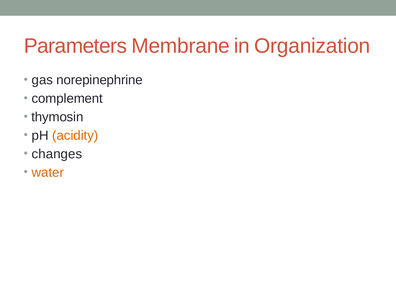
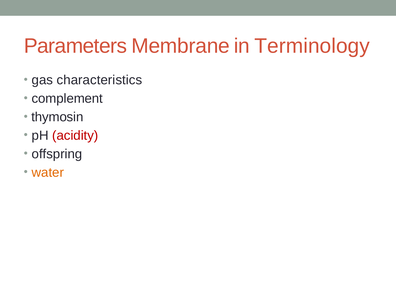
Organization: Organization -> Terminology (312, 46)
norepinephrine: norepinephrine -> characteristics (99, 80)
acidity colour: orange -> red (75, 136)
changes: changes -> offspring (57, 154)
